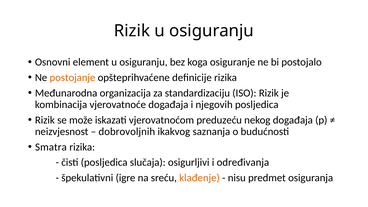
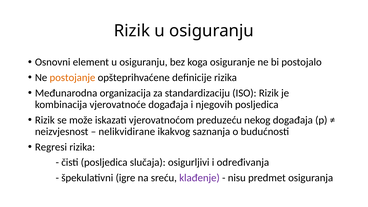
dobrovoljnih: dobrovoljnih -> nelikvidirane (127, 132)
Smatra: Smatra -> Regresi (51, 147)
klađenje colour: orange -> purple (199, 178)
